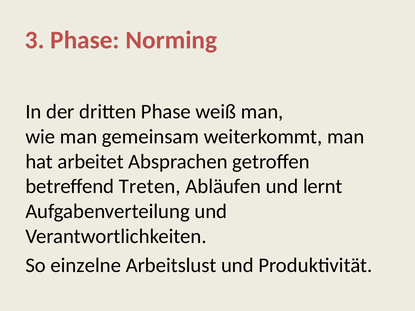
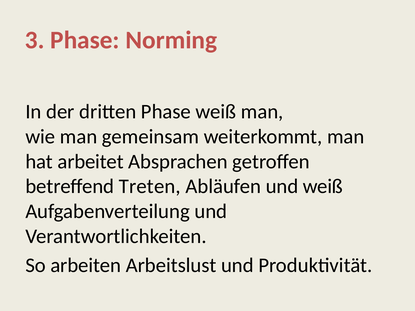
und lernt: lernt -> weiß (323, 187)
einzelne: einzelne -> arbeiten (86, 265)
